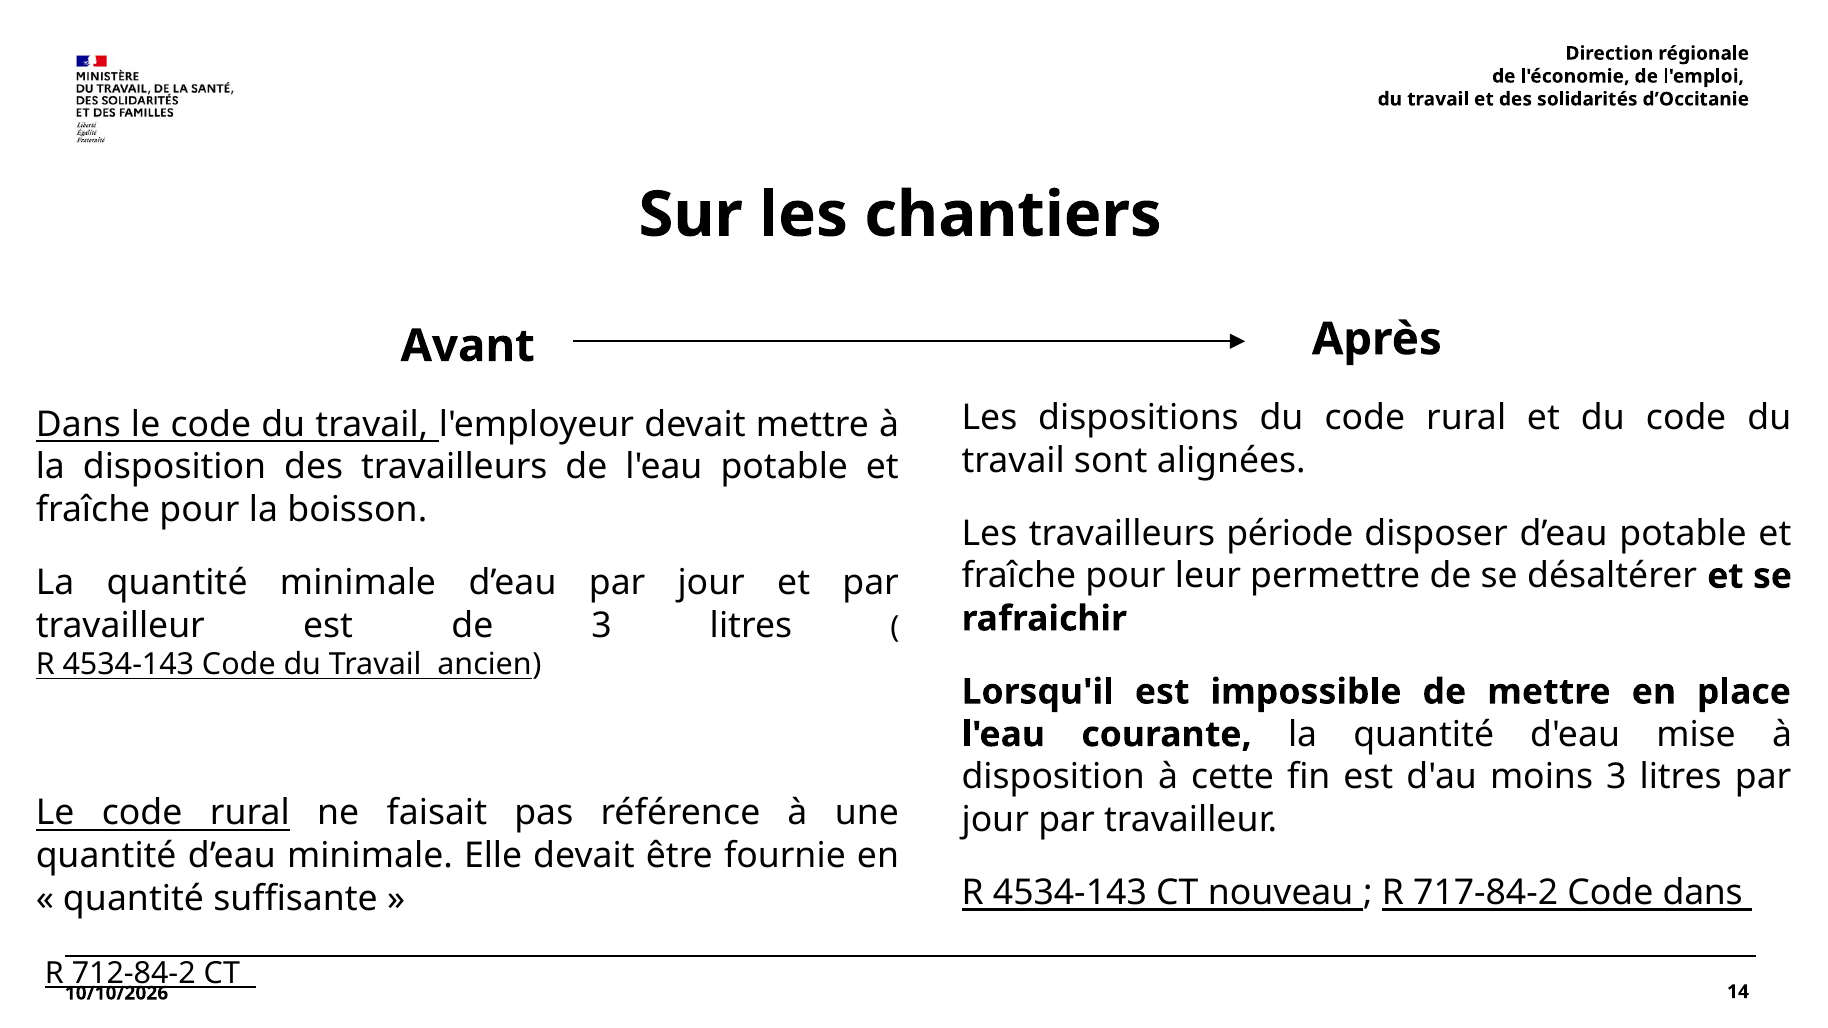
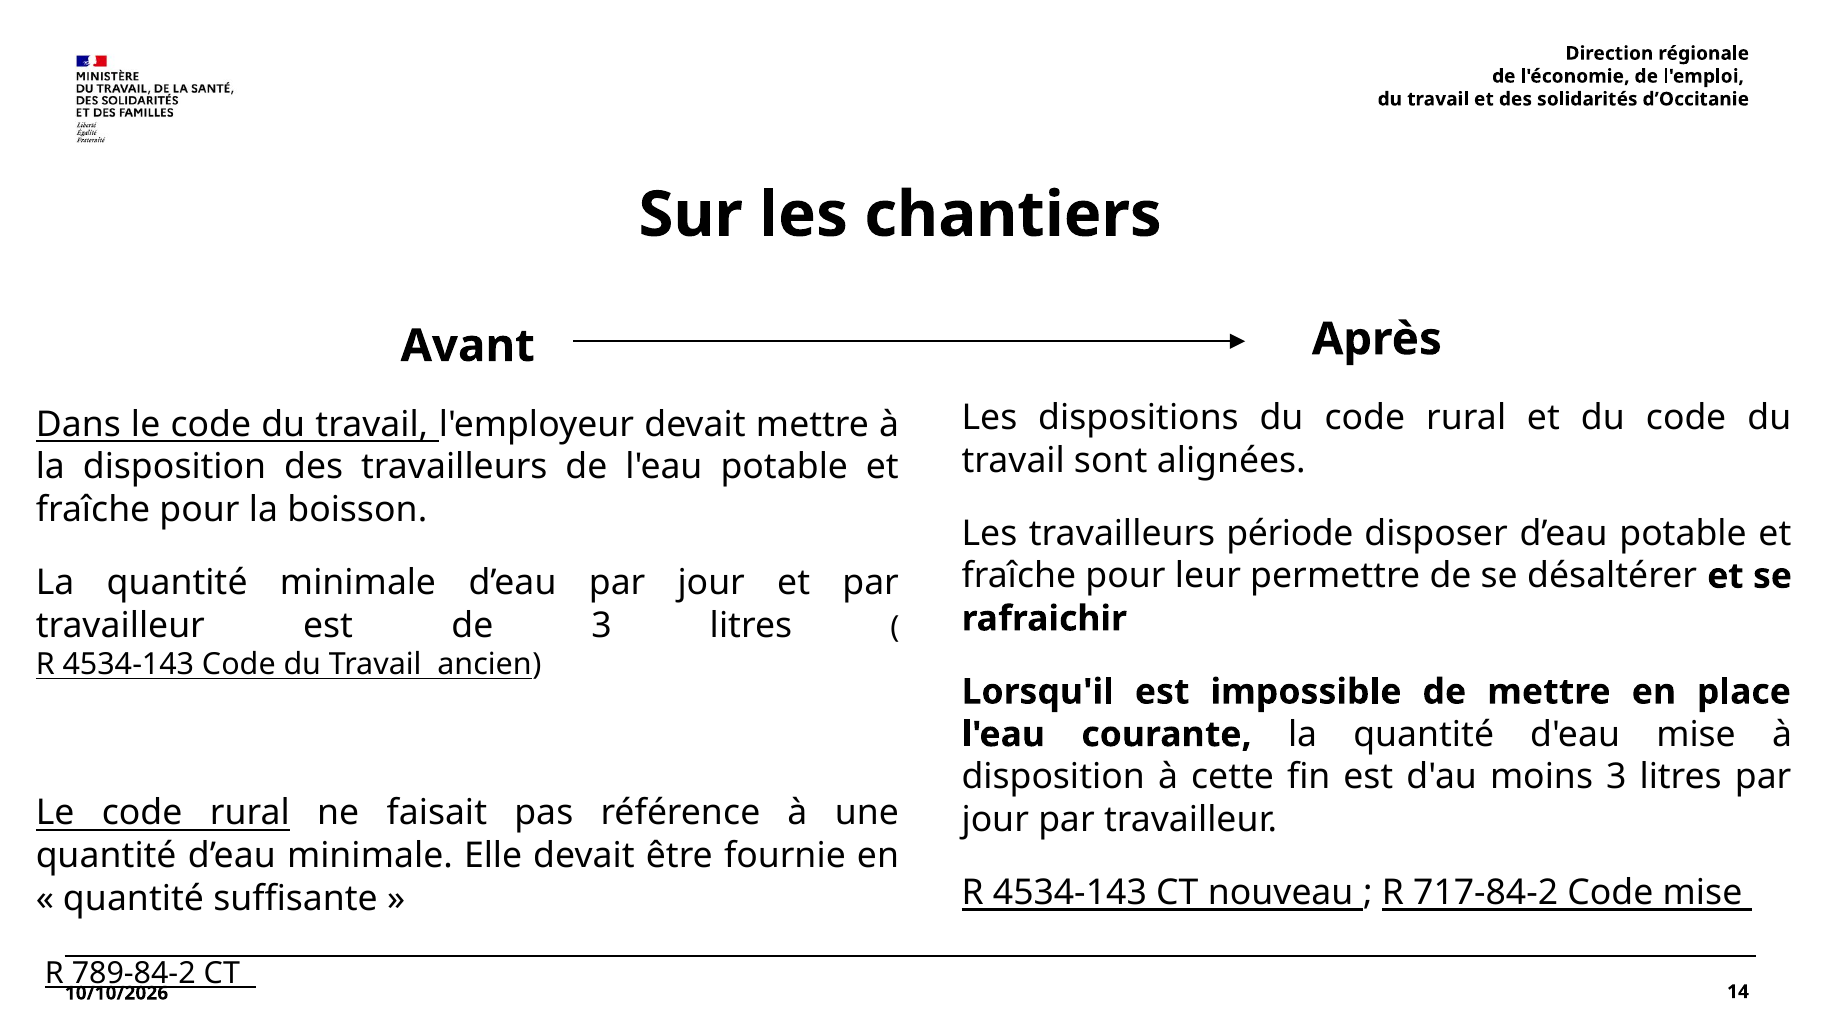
Code dans: dans -> mise (1703, 893)
712-84-2: 712-84-2 -> 789-84-2 (134, 974)
